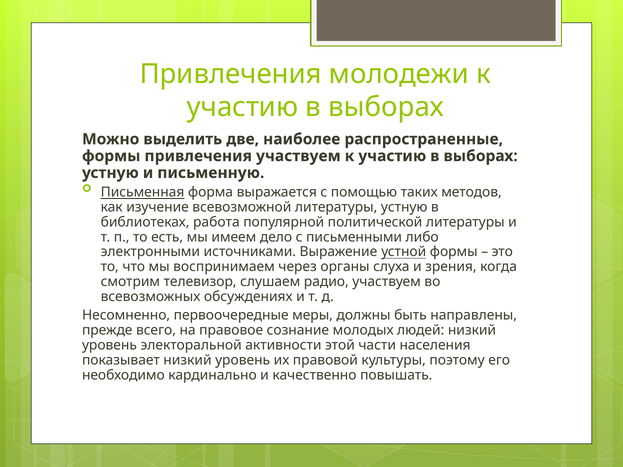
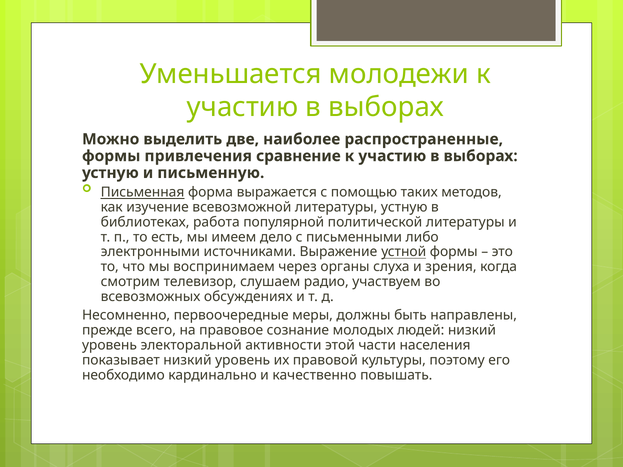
Привлечения: Привлечения -> Уменьшается (231, 74)
привлечения участвуем: участвуем -> сравнение (298, 156)
